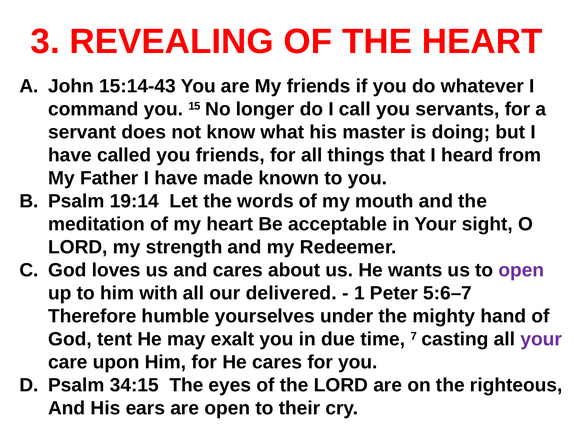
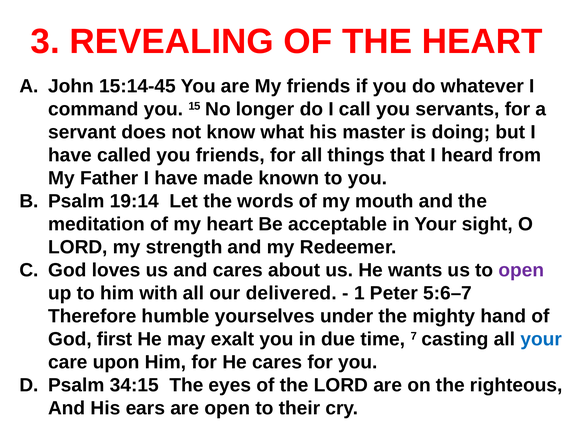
15:14-43: 15:14-43 -> 15:14-45 (137, 86)
tent: tent -> first (115, 339)
your colour: purple -> blue (541, 339)
